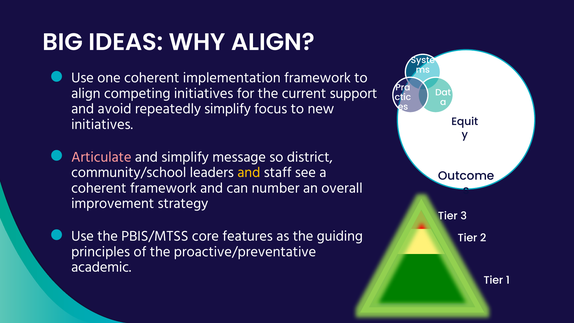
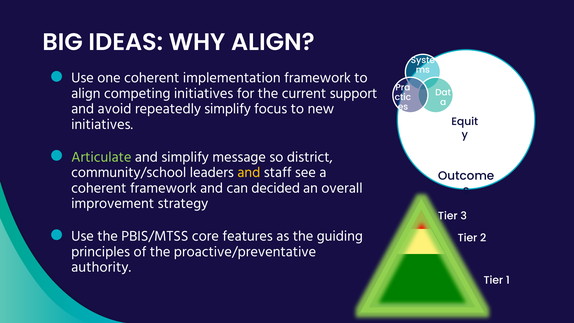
Articulate colour: pink -> light green (101, 157)
number: number -> decided (276, 188)
academic: academic -> authority (101, 267)
